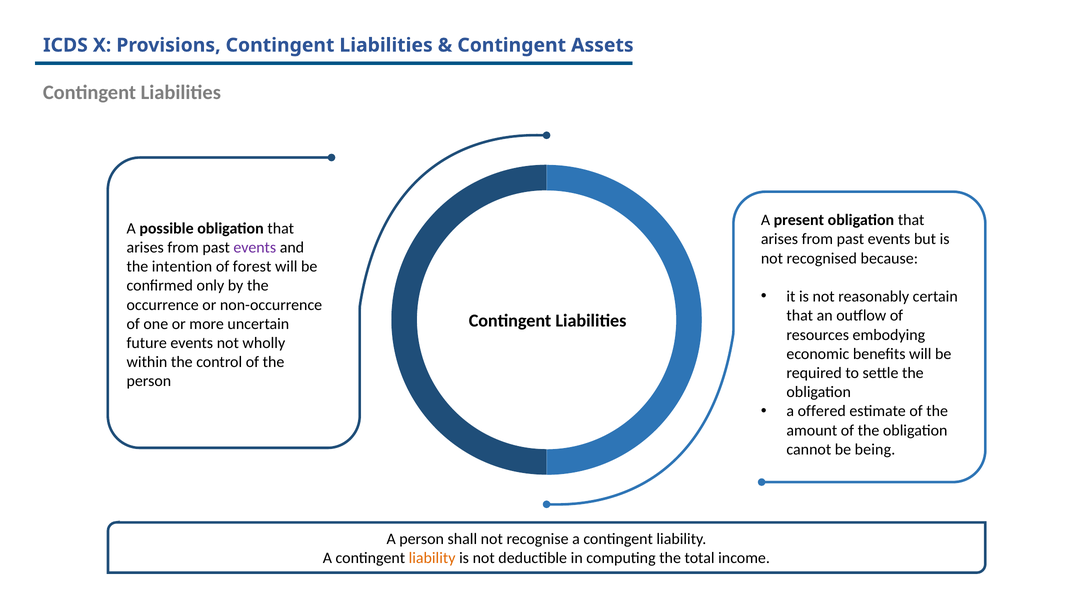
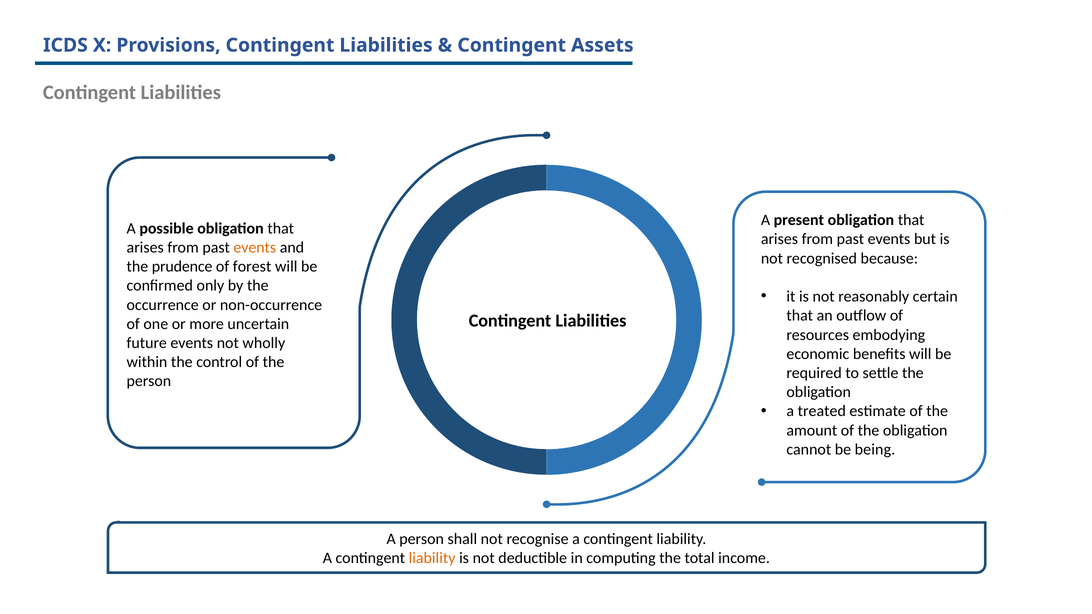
events colour: purple -> orange (255, 248)
intention: intention -> prudence (182, 267)
offered: offered -> treated (822, 411)
